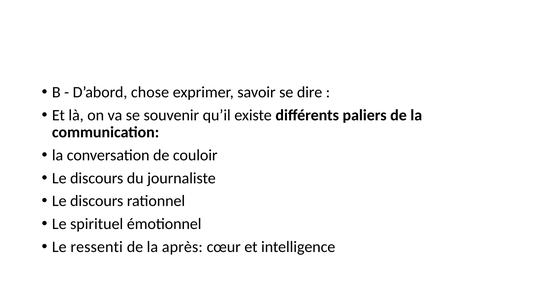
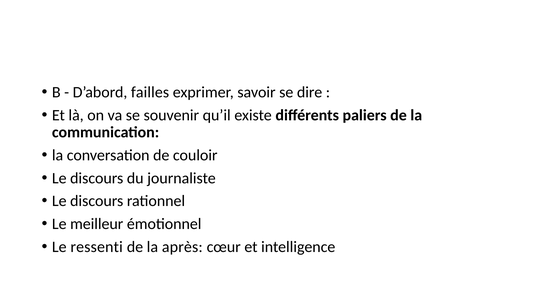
chose: chose -> failles (150, 92)
spirituel: spirituel -> meilleur (97, 224)
